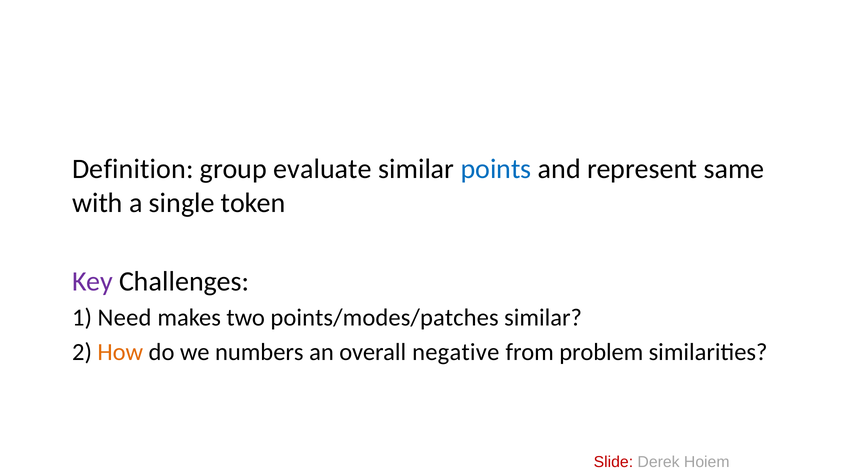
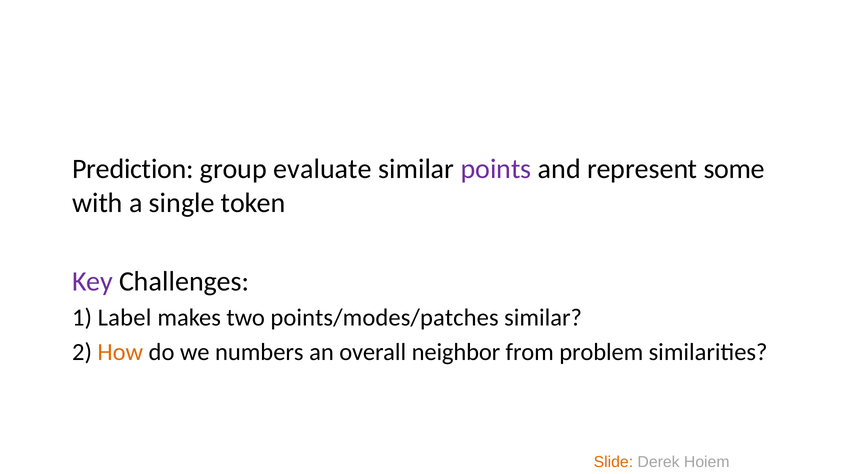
Definition: Definition -> Prediction (133, 169)
points colour: blue -> purple (496, 169)
same: same -> some (734, 169)
Need: Need -> Label (125, 318)
negative: negative -> neighbor (456, 352)
Slide colour: red -> orange (613, 462)
